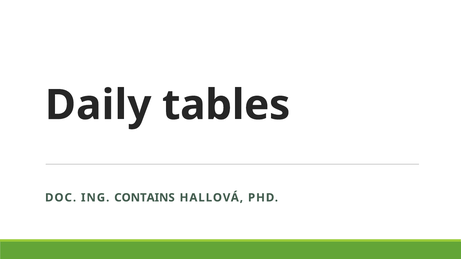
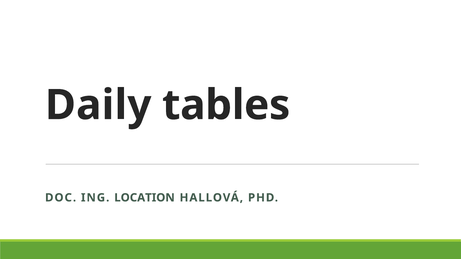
CONTAINS: CONTAINS -> LOCATION (144, 198)
